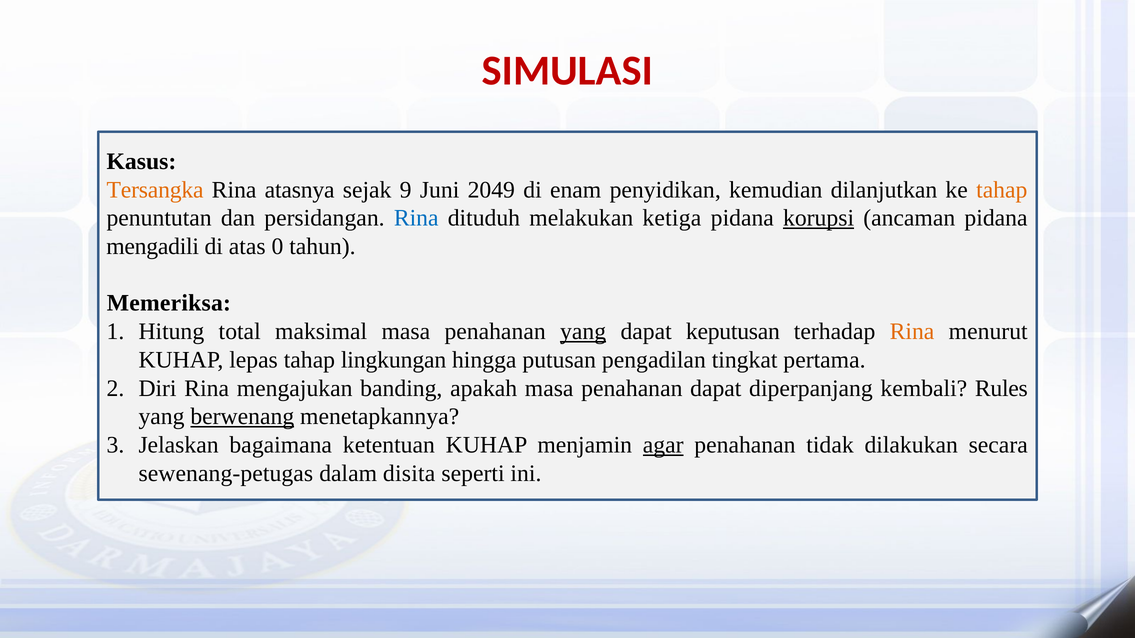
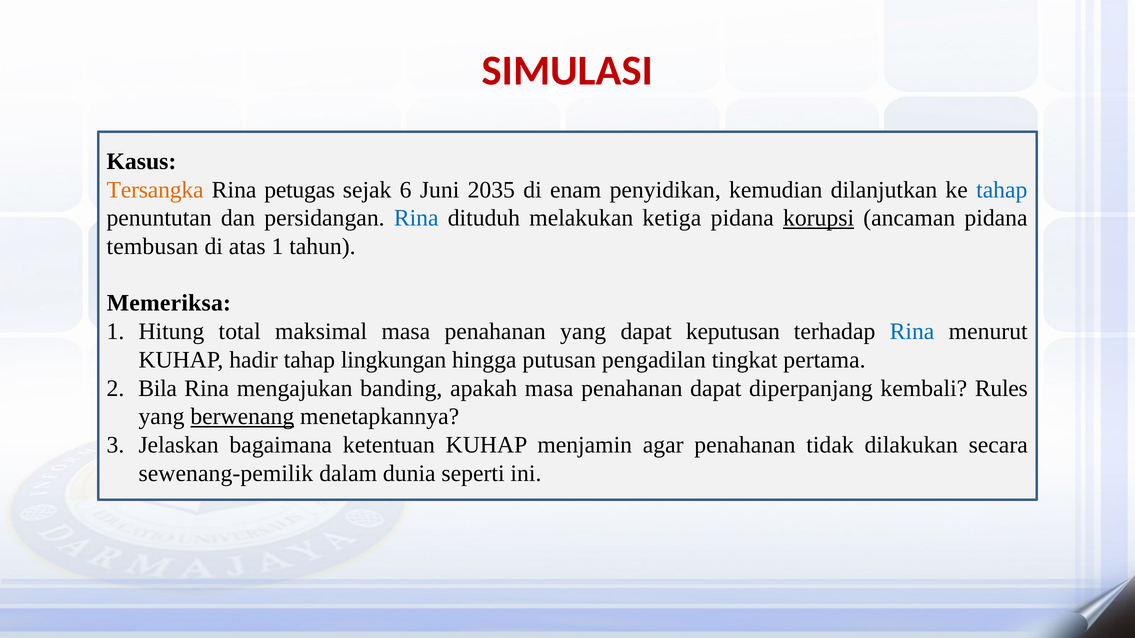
atasnya: atasnya -> petugas (300, 190)
9: 9 -> 6 (406, 190)
2049: 2049 -> 2035 (491, 190)
tahap colour: orange -> blue (1002, 190)
mengadili: mengadili -> tembusan (152, 247)
atas 0: 0 -> 1 (277, 247)
yang underline: present -> none (583, 332)
Rina colour: orange -> blue (912, 332)
lepas: lepas -> hadir (254, 360)
Diri: Diri -> Bila (158, 389)
agar underline: present -> none (663, 445)
sewenang-petugas: sewenang-petugas -> sewenang-pemilik (226, 474)
disita: disita -> dunia (409, 474)
